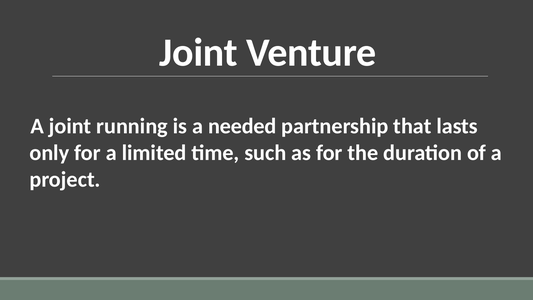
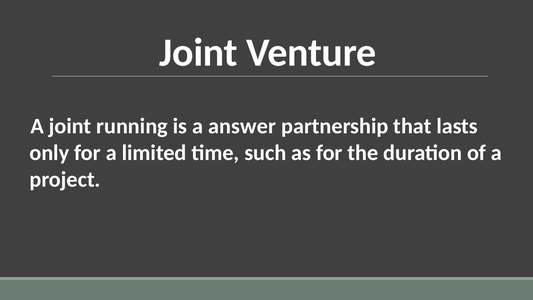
needed: needed -> answer (242, 126)
